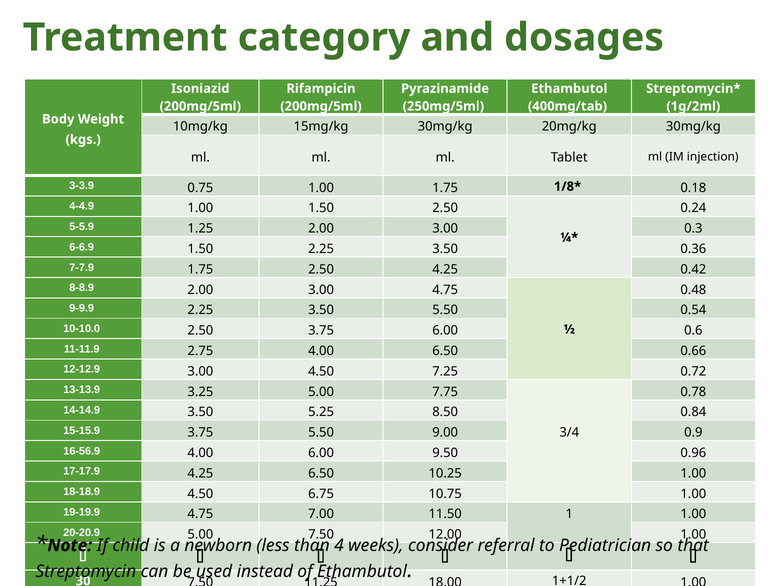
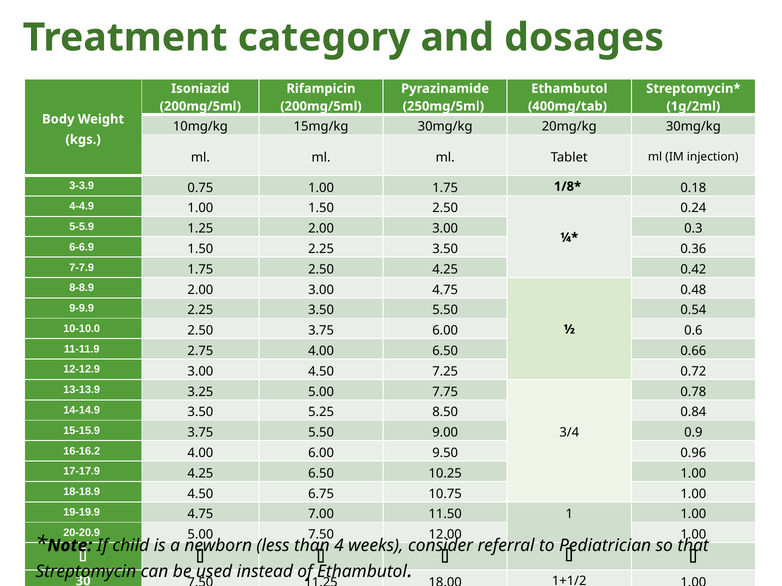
16-56.9: 16-56.9 -> 16-16.2 (82, 451)
